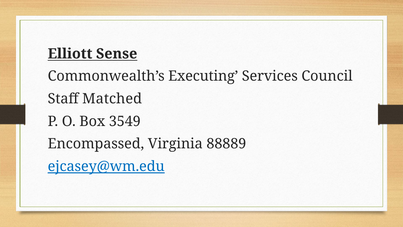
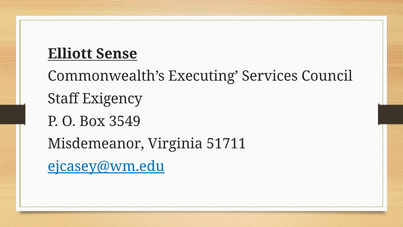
Matched: Matched -> Exigency (112, 99)
Encompassed: Encompassed -> Misdemeanor (96, 144)
88889: 88889 -> 51711 (226, 144)
